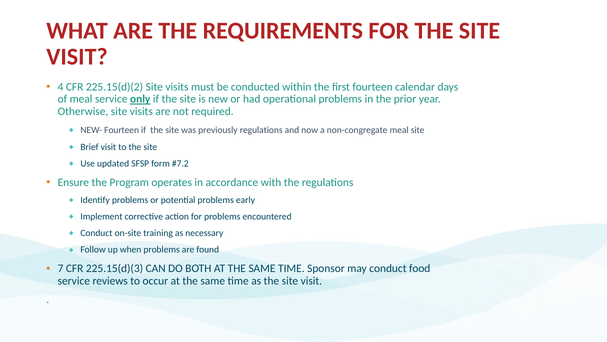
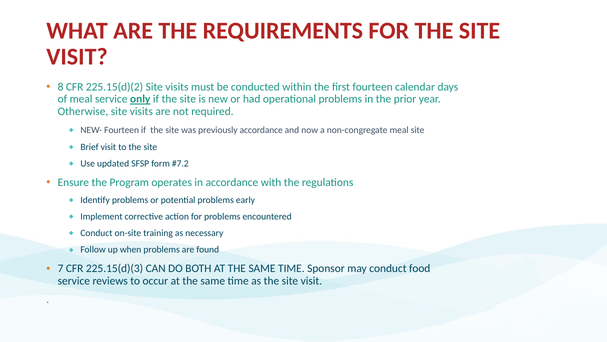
4: 4 -> 8 (61, 87)
previously regulations: regulations -> accordance (261, 130)
